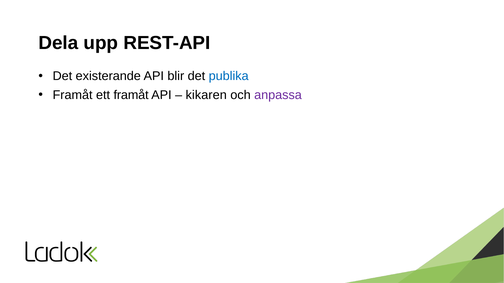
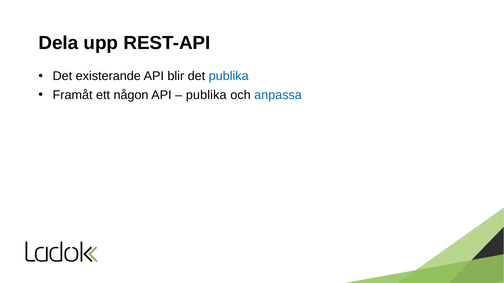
ett framåt: framåt -> någon (131, 95)
kikaren: kikaren -> publika (206, 95)
anpassa colour: purple -> blue (278, 95)
